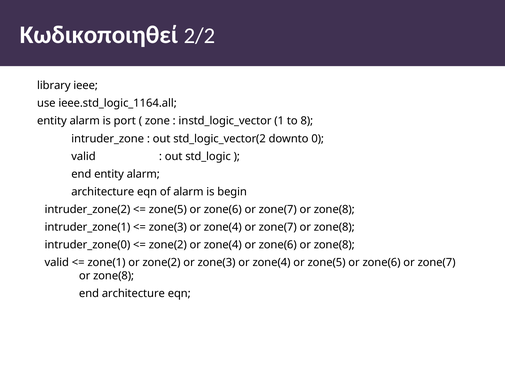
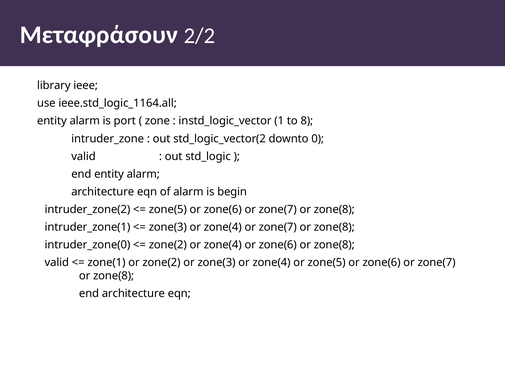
Κωδικοποιηθεί: Κωδικοποιηθεί -> Μεταφράσουν (99, 35)
